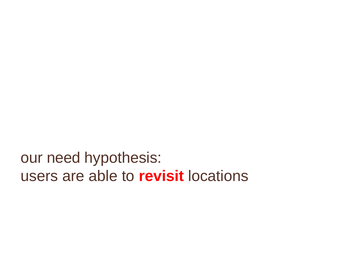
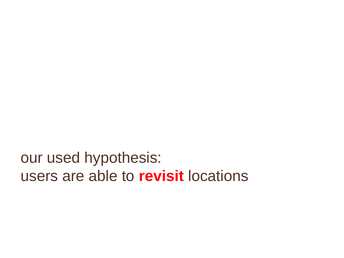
need: need -> used (64, 158)
